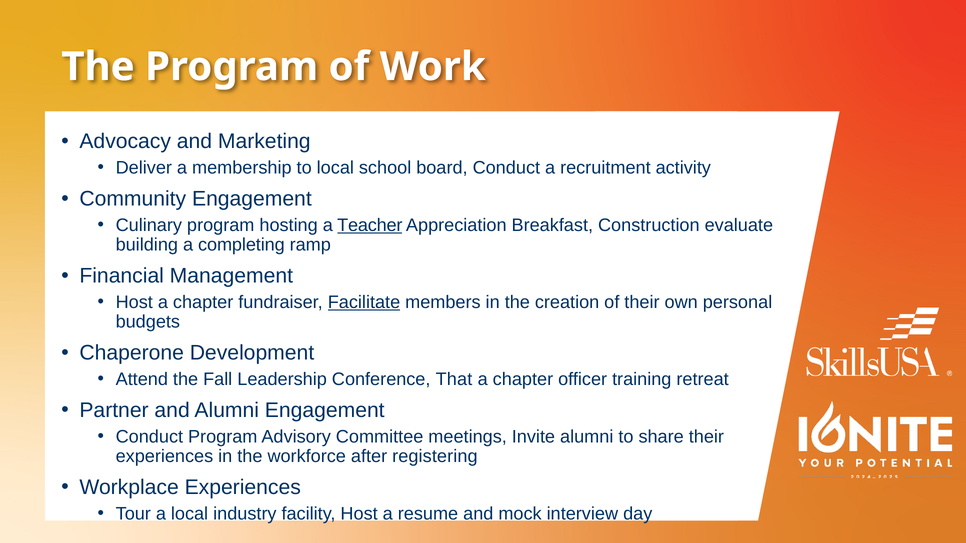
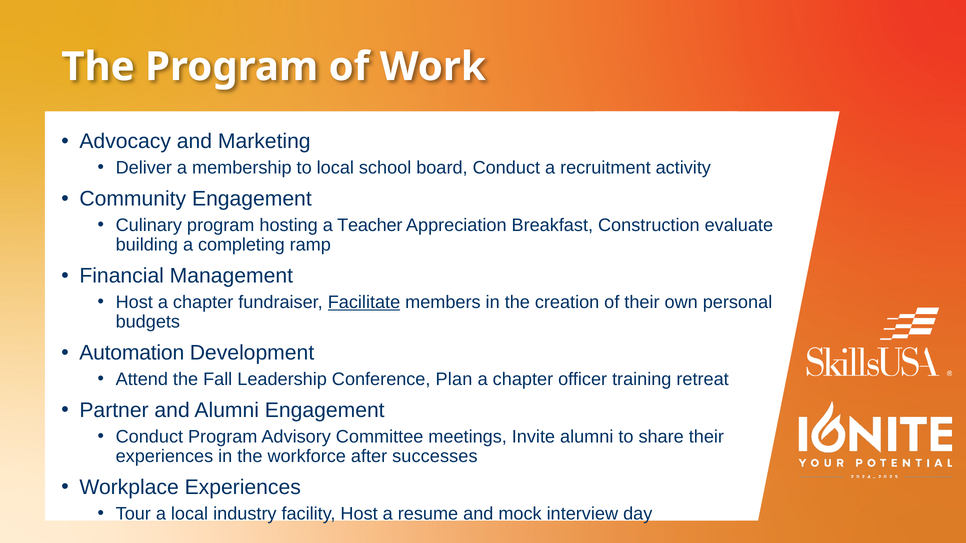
Teacher underline: present -> none (370, 225)
Chaperone: Chaperone -> Automation (132, 353)
That: That -> Plan (454, 379)
registering: registering -> successes (435, 456)
